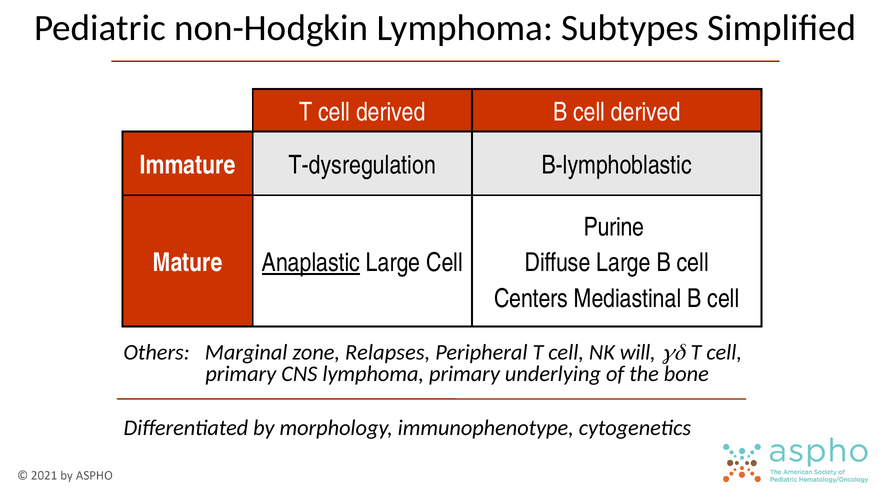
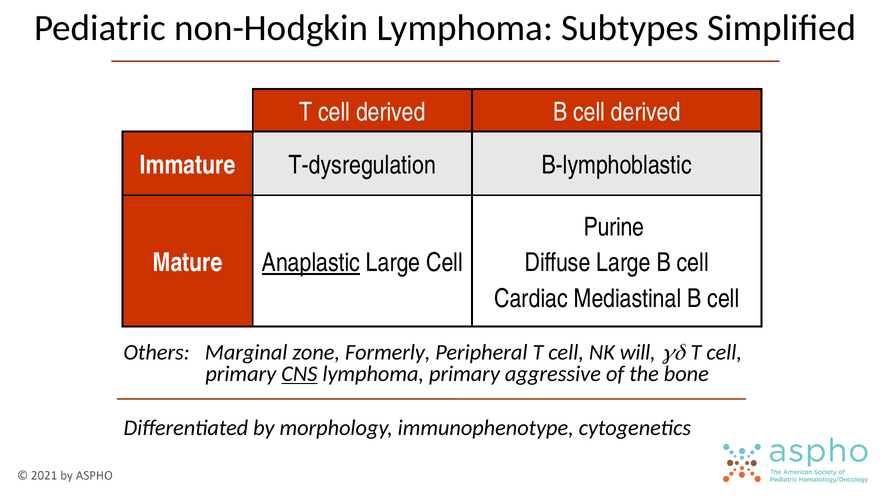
Centers: Centers -> Cardiac (531, 299)
Relapses: Relapses -> Formerly (388, 353)
CNS underline: none -> present (299, 374)
underlying: underlying -> aggressive (553, 374)
